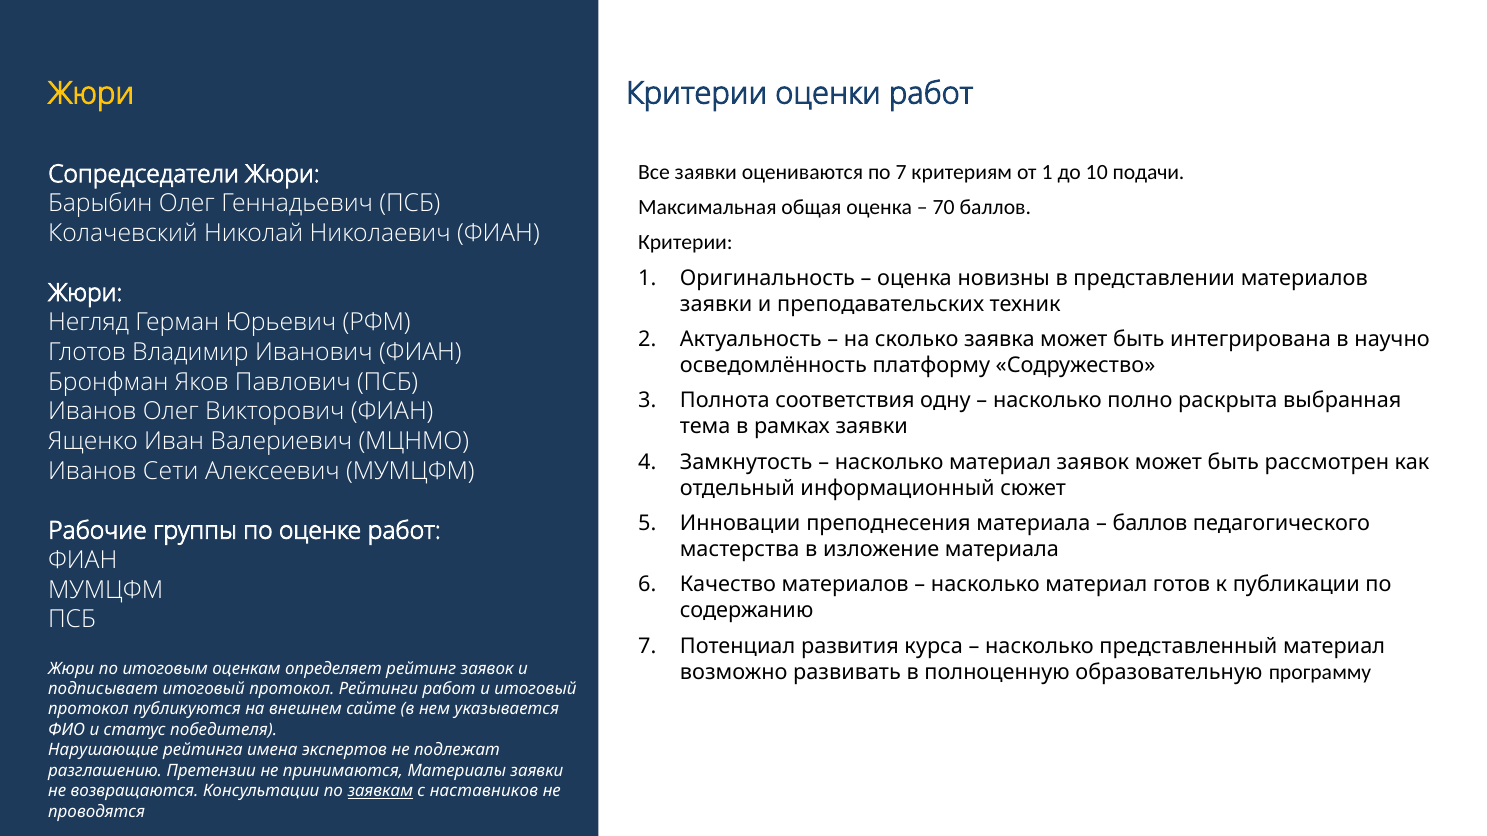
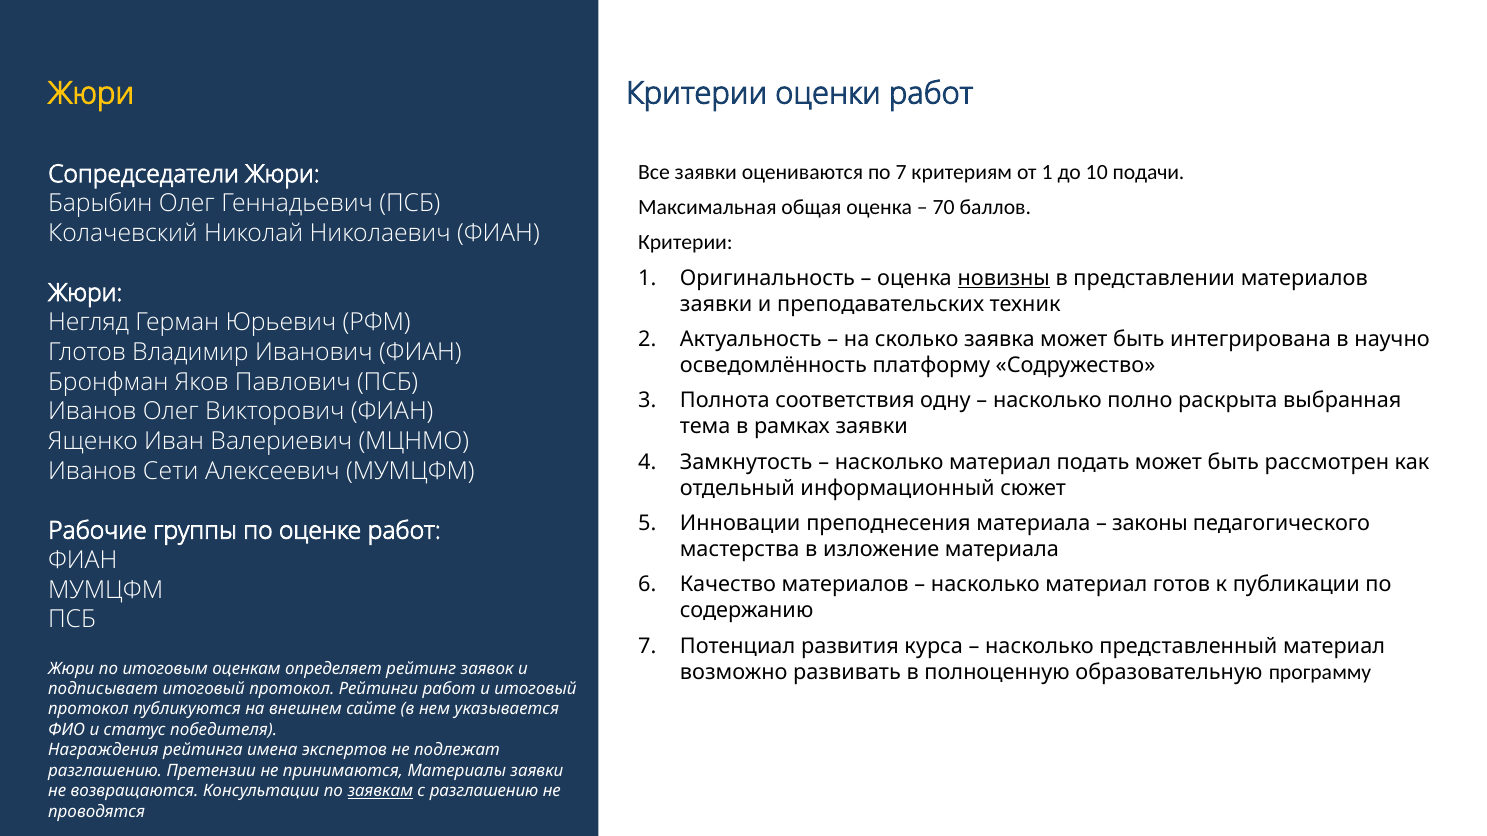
новизны underline: none -> present (1004, 278)
материал заявок: заявок -> подать (1093, 462)
баллов: баллов -> законы (1150, 524)
Нарушающие: Нарушающие -> Награждения (103, 751)
с наставников: наставников -> разглашению (484, 792)
